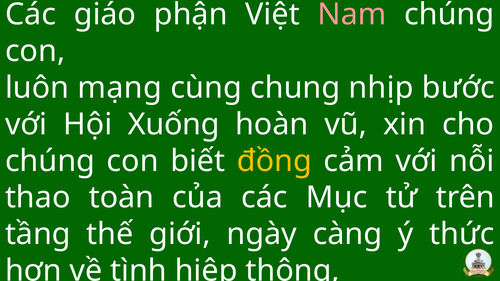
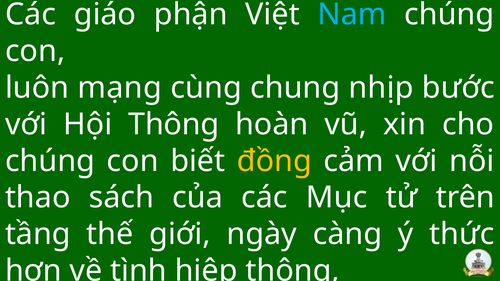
Nam colour: pink -> light blue (352, 14)
Hội Xuống: Xuống -> Thông (174, 124)
toàn: toàn -> sách (121, 198)
